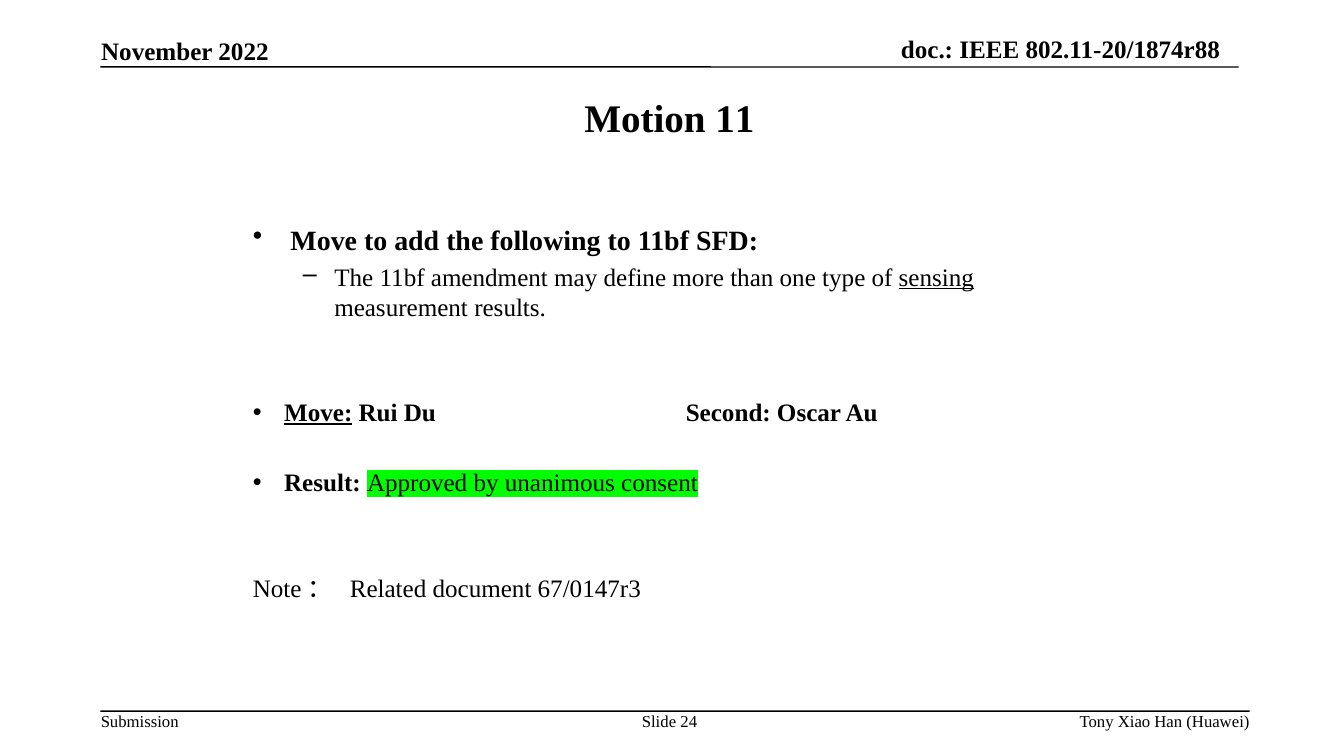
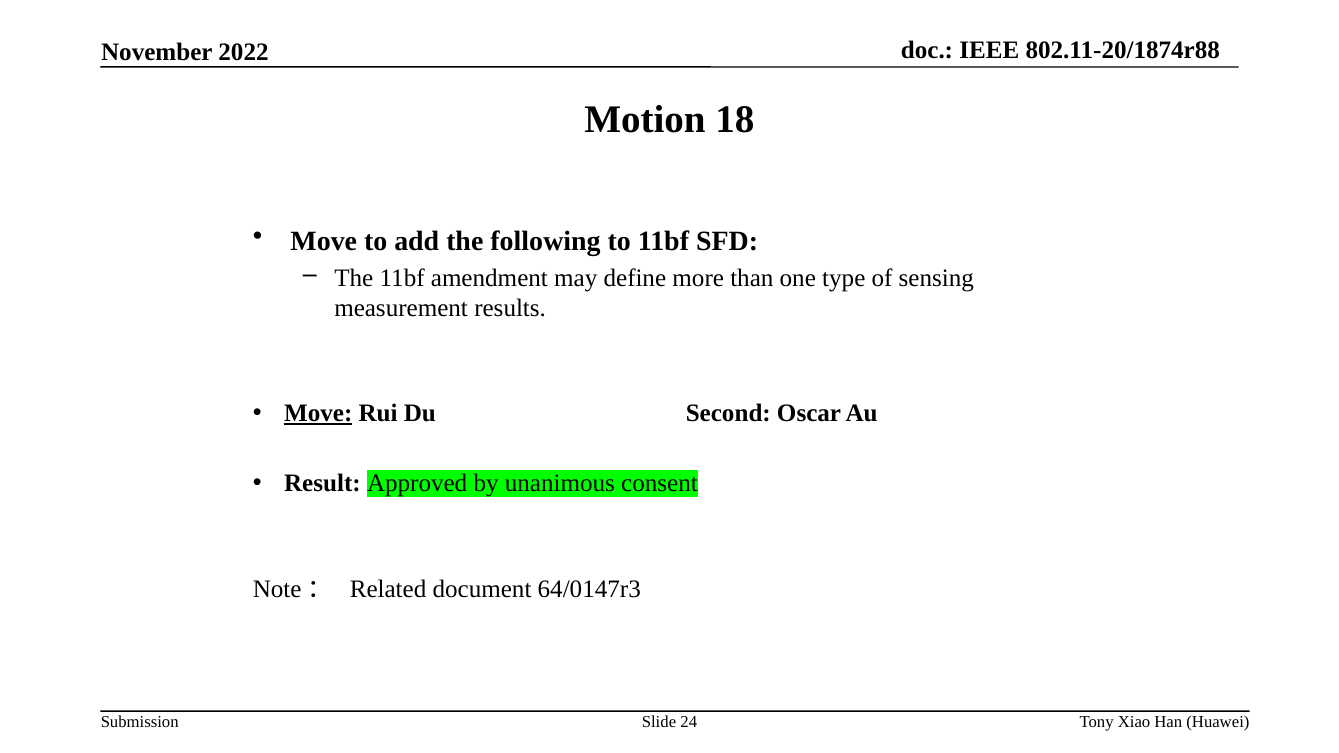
11: 11 -> 18 (735, 120)
sensing underline: present -> none (936, 278)
67/0147r3: 67/0147r3 -> 64/0147r3 (589, 589)
